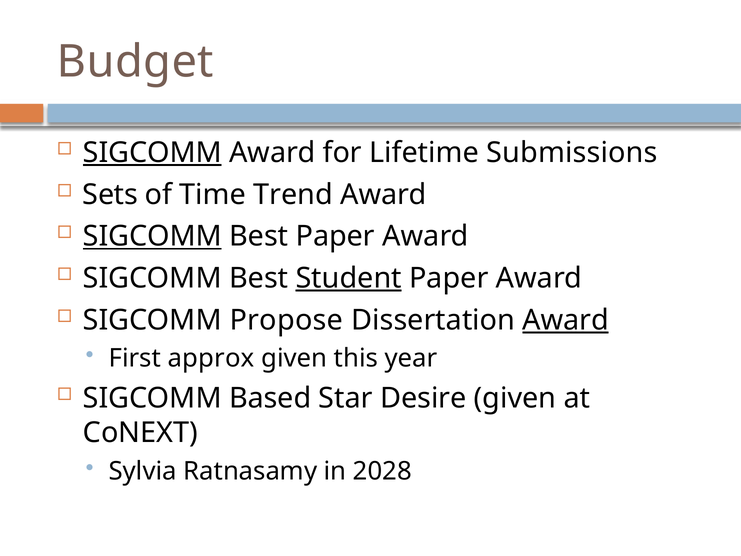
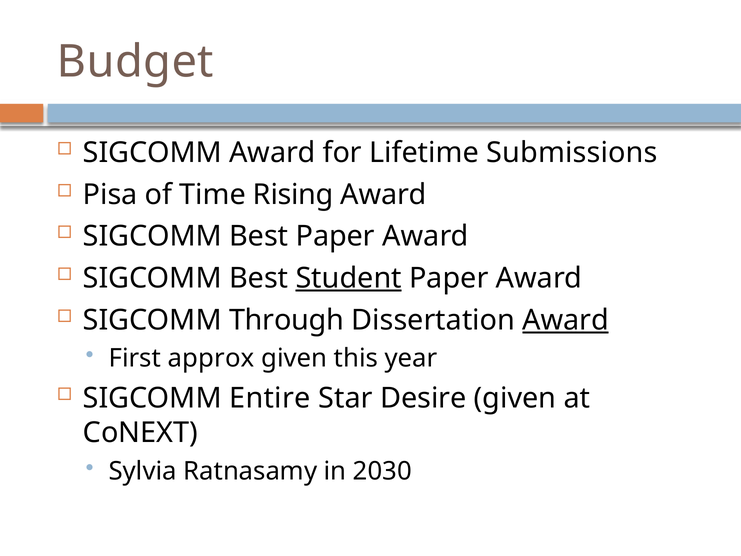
SIGCOMM underline: present -> none (152, 153)
Sets: Sets -> Pisa (110, 194)
Trend: Trend -> Rising (293, 194)
SIGCOMM underline: present -> none (152, 236)
Propose: Propose -> Through (287, 320)
Based: Based -> Entire (270, 398)
2028: 2028 -> 2030 (382, 471)
